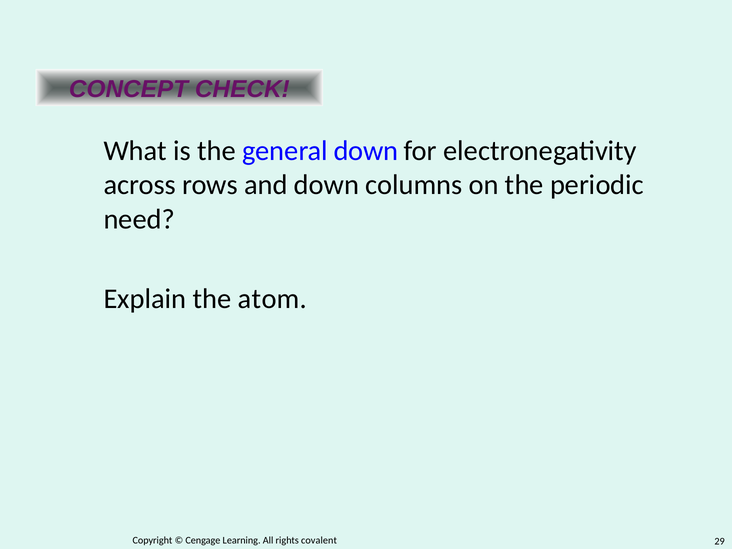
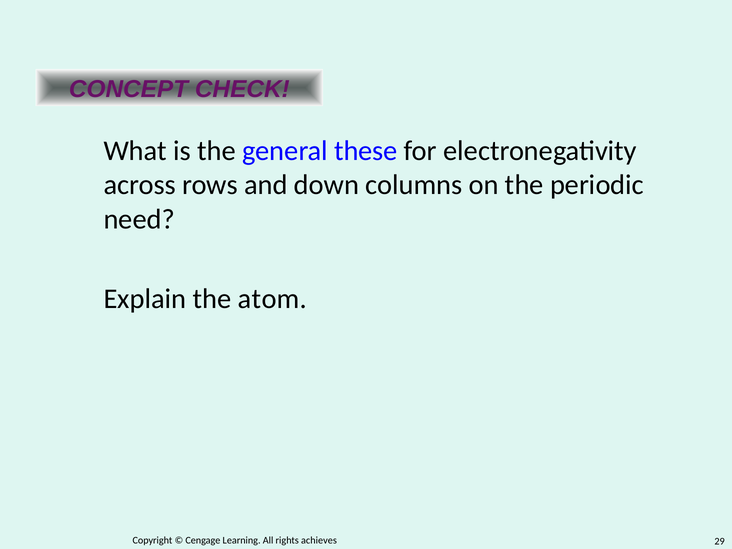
general down: down -> these (366, 151)
covalent: covalent -> achieves (319, 540)
